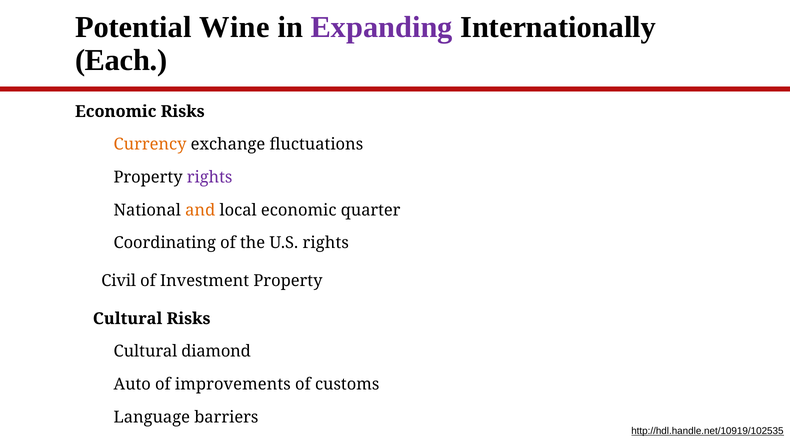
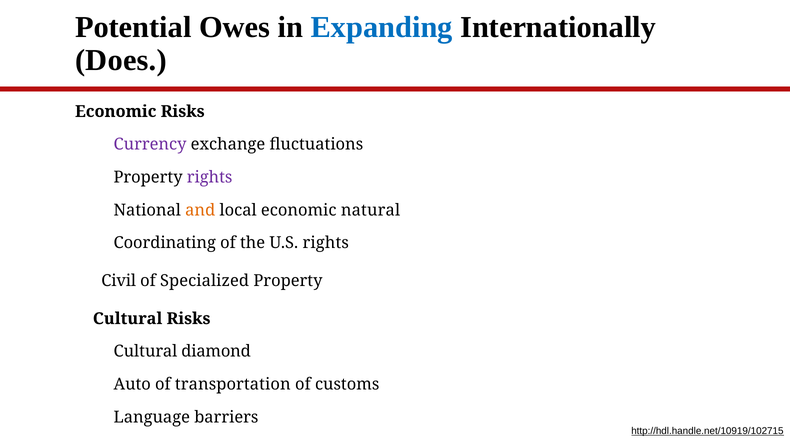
Wine: Wine -> Owes (235, 27)
Expanding colour: purple -> blue (382, 27)
Each: Each -> Does (121, 60)
Currency colour: orange -> purple (150, 144)
quarter: quarter -> natural (371, 210)
Investment: Investment -> Specialized (205, 281)
improvements: improvements -> transportation (233, 385)
http://hdl.handle.net/10919/102535: http://hdl.handle.net/10919/102535 -> http://hdl.handle.net/10919/102715 (707, 431)
